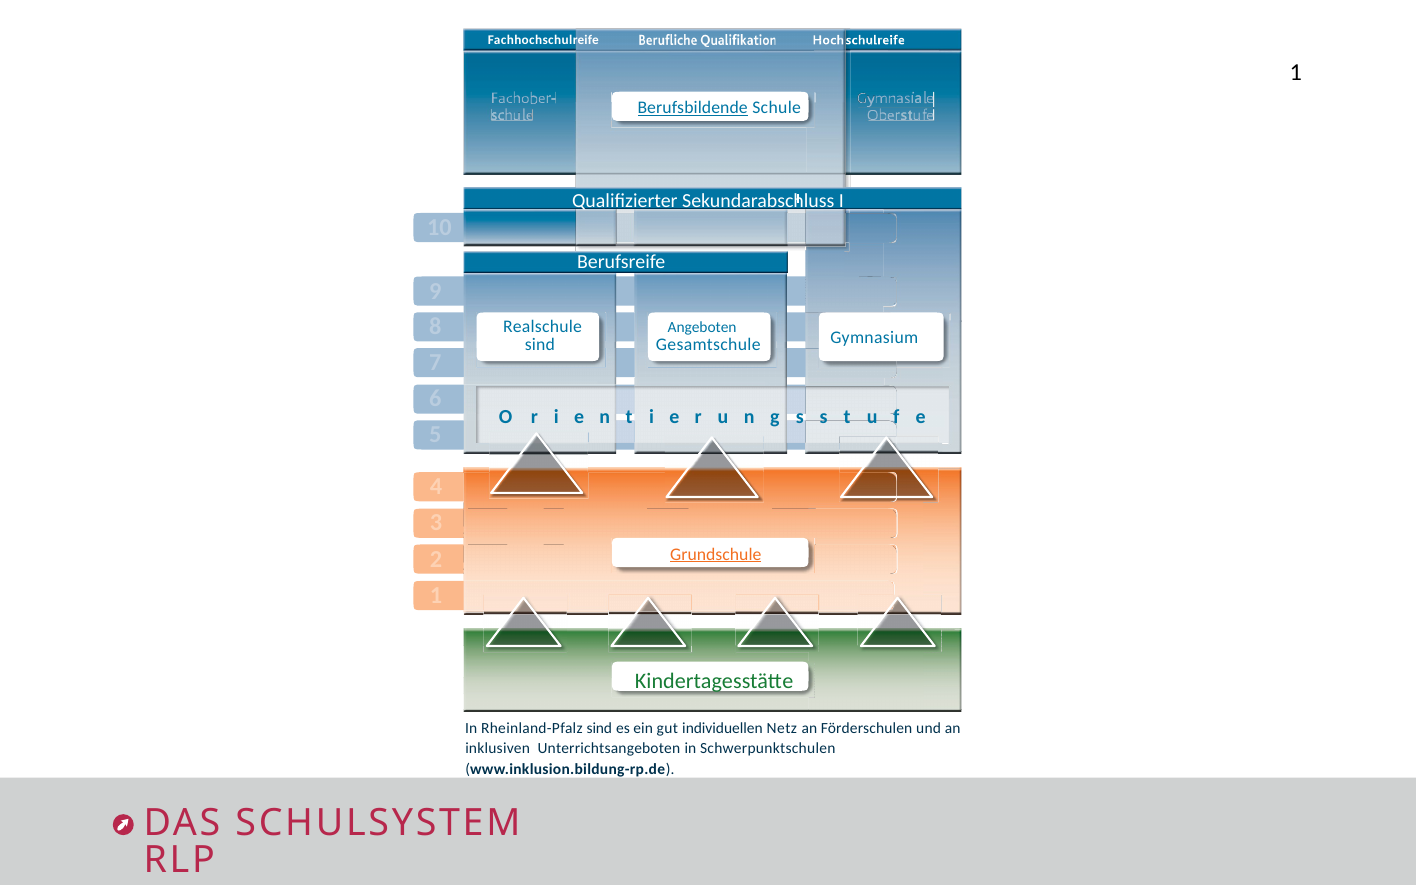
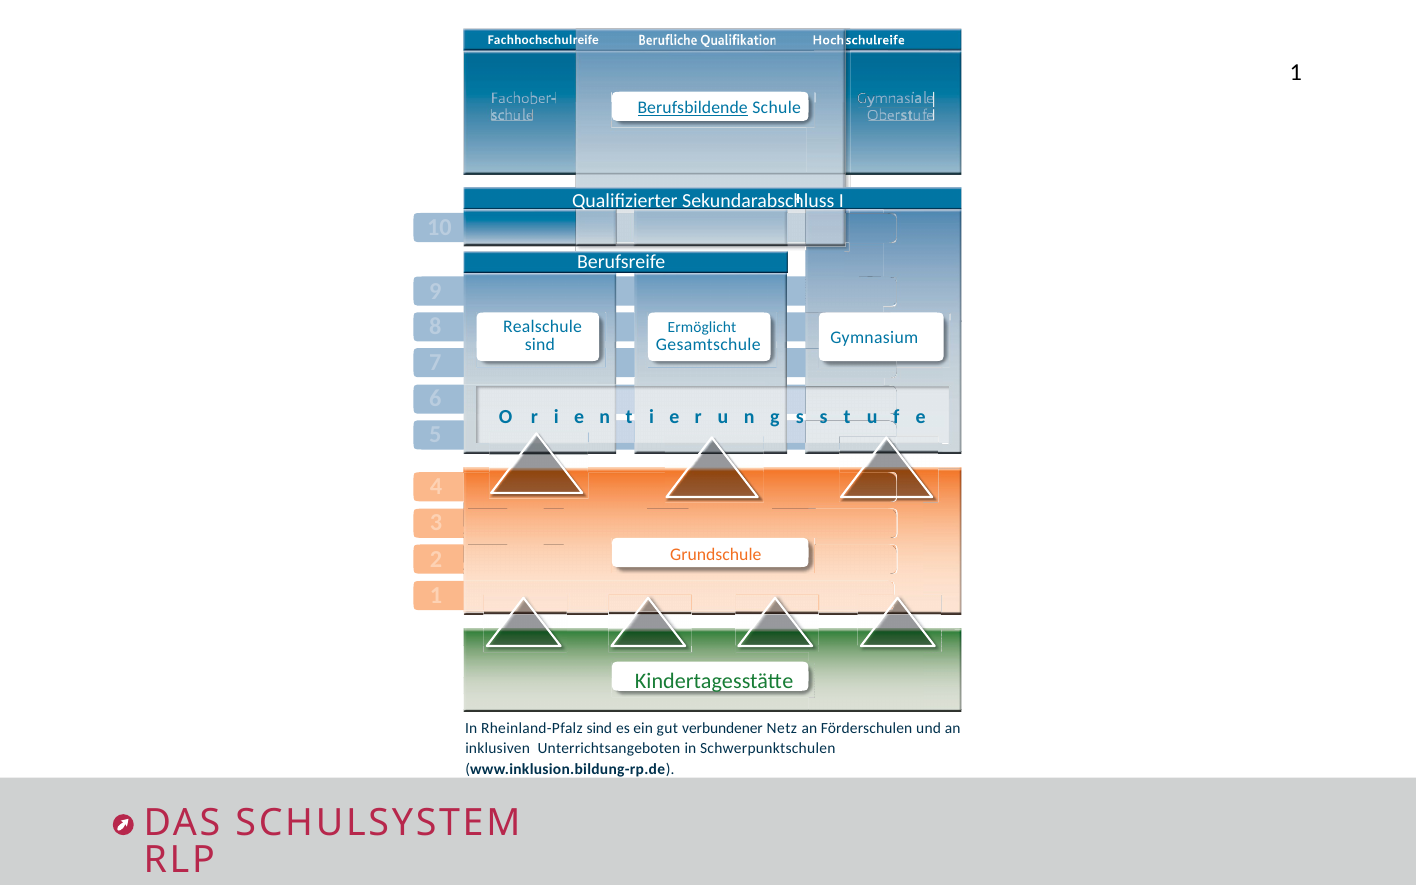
Angeboten: Angeboten -> Ermöglicht (702, 328)
Grundschule underline: present -> none (716, 554)
individuellen: individuellen -> verbundener (723, 728)
